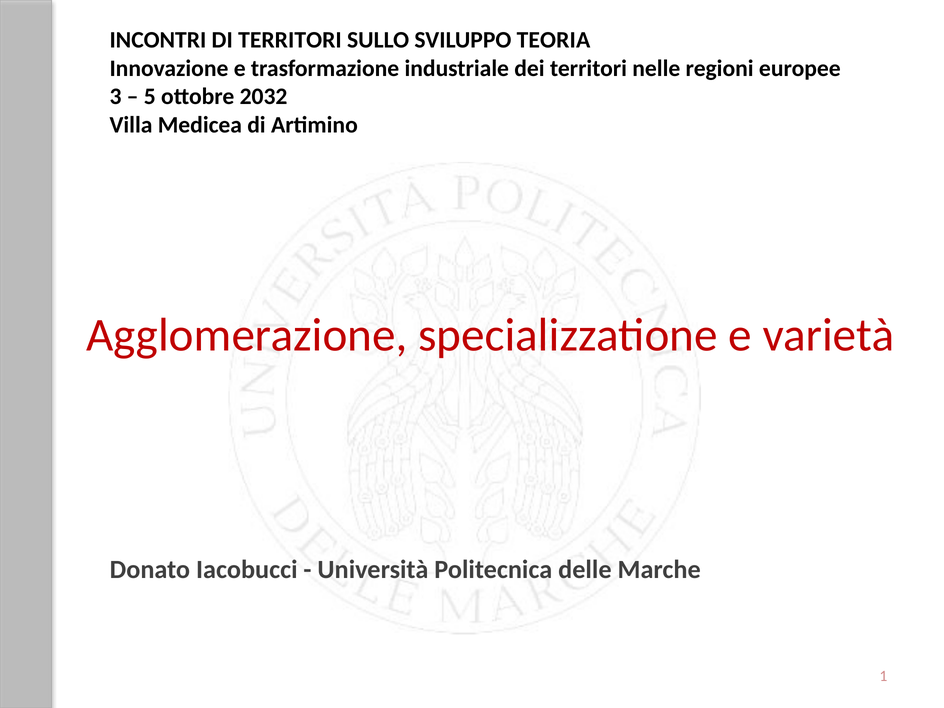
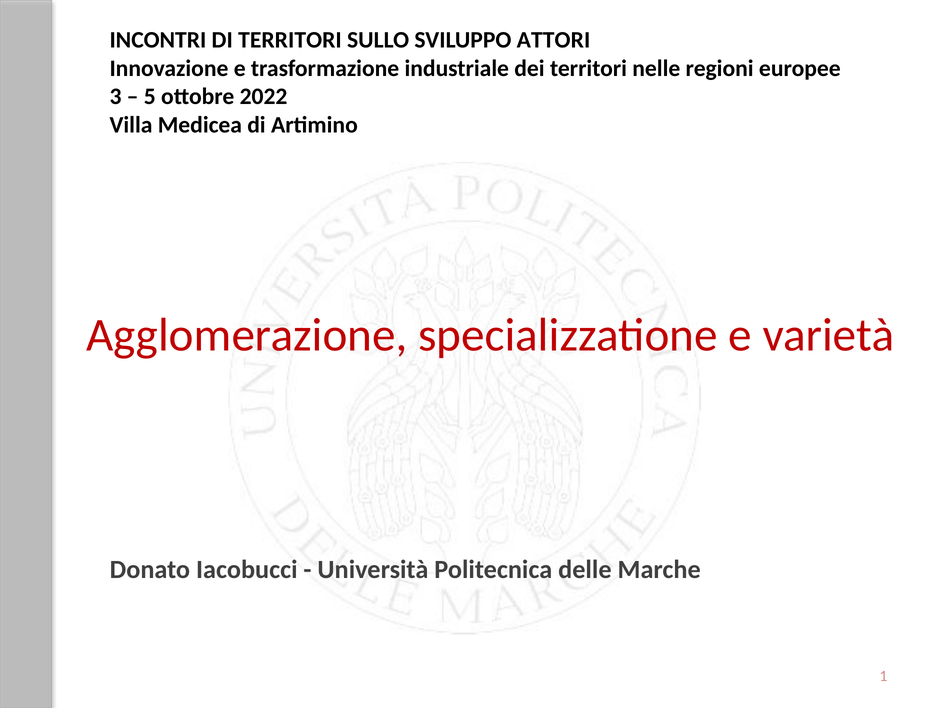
TEORIA: TEORIA -> ATTORI (553, 40)
2032: 2032 -> 2022 (264, 97)
